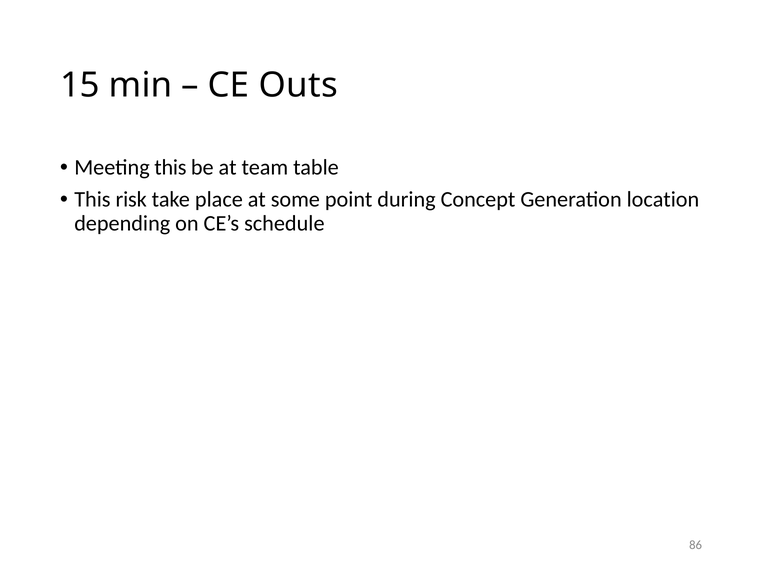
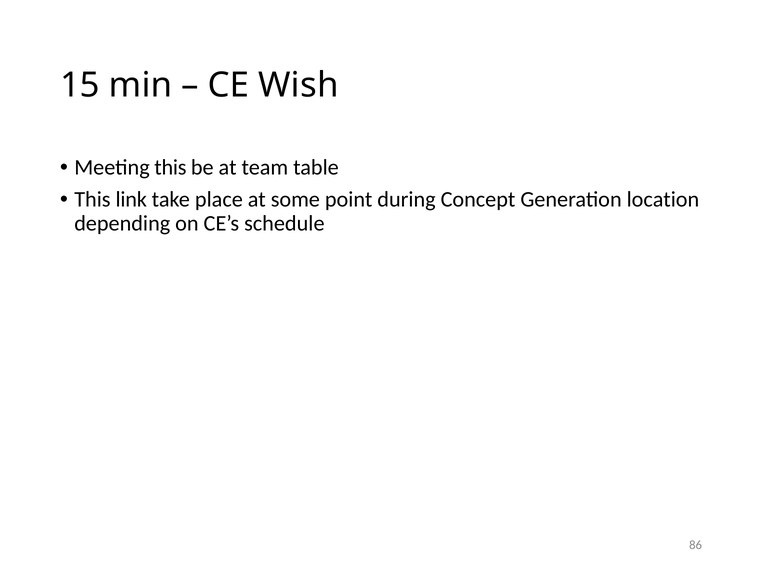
Outs: Outs -> Wish (299, 85)
risk: risk -> link (131, 200)
